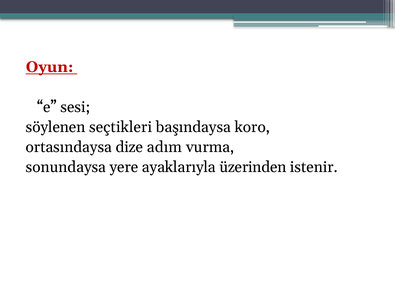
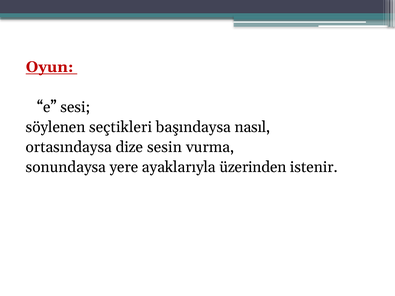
koro: koro -> nasıl (252, 127)
adım: adım -> sesin (164, 147)
